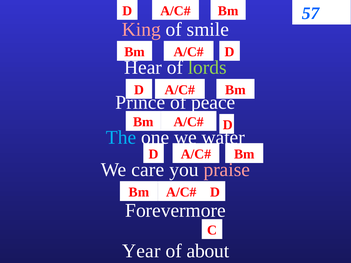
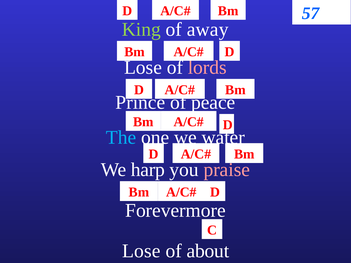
King colour: pink -> light green (141, 29)
smile: smile -> away (208, 29)
Hear: Hear -> Lose (143, 67)
lords colour: light green -> pink (207, 67)
care: care -> harp (148, 170)
Year: Year -> Lose (141, 251)
